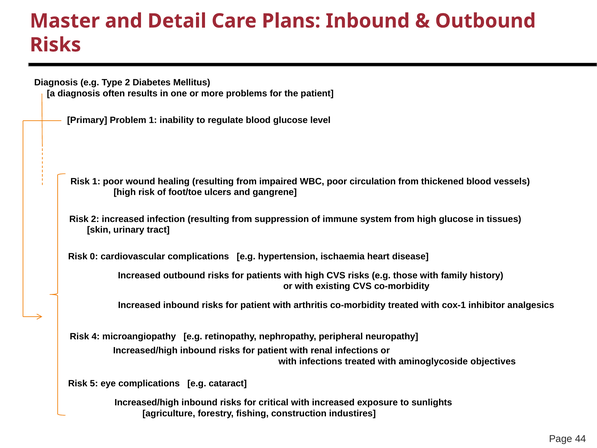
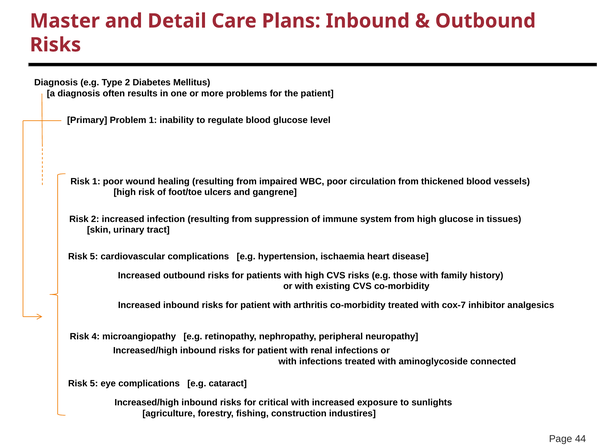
0: 0 -> 5 (94, 256)
cox-1: cox-1 -> cox-7 (454, 305)
objectives: objectives -> connected (493, 361)
